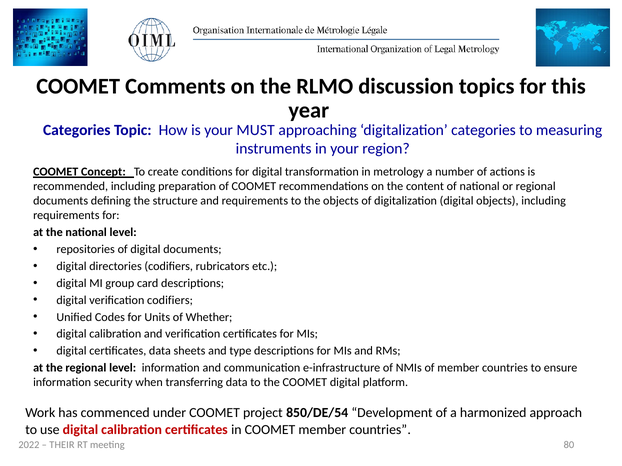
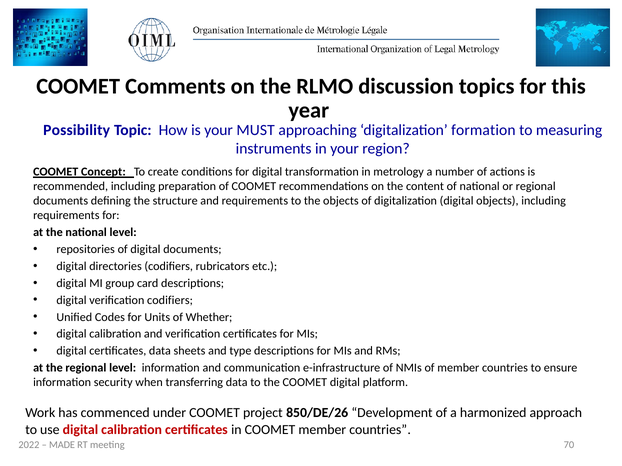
Categories: Categories -> Possibility (77, 130)
digitalization categories: categories -> formation (483, 130)
850/DE/54: 850/DE/54 -> 850/DE/26 (317, 413)
THEIR: THEIR -> MADE (62, 445)
80: 80 -> 70 (569, 445)
